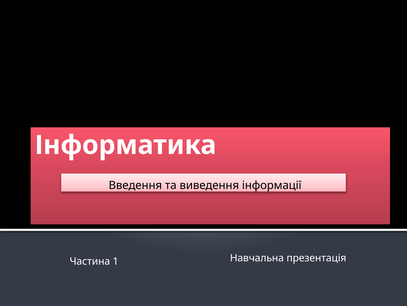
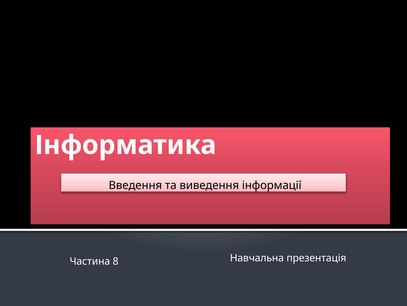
1: 1 -> 8 (116, 261)
